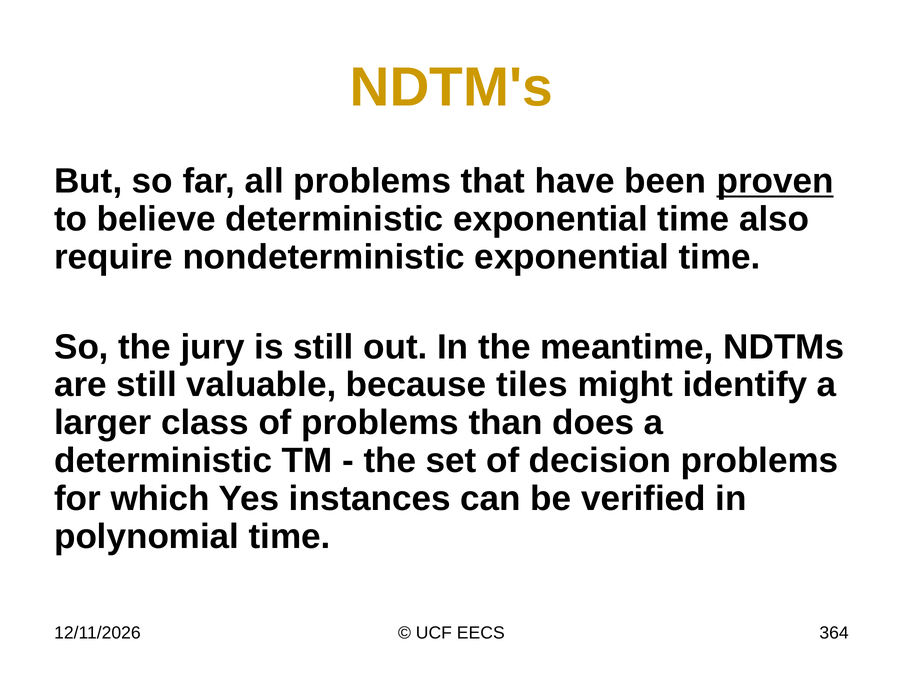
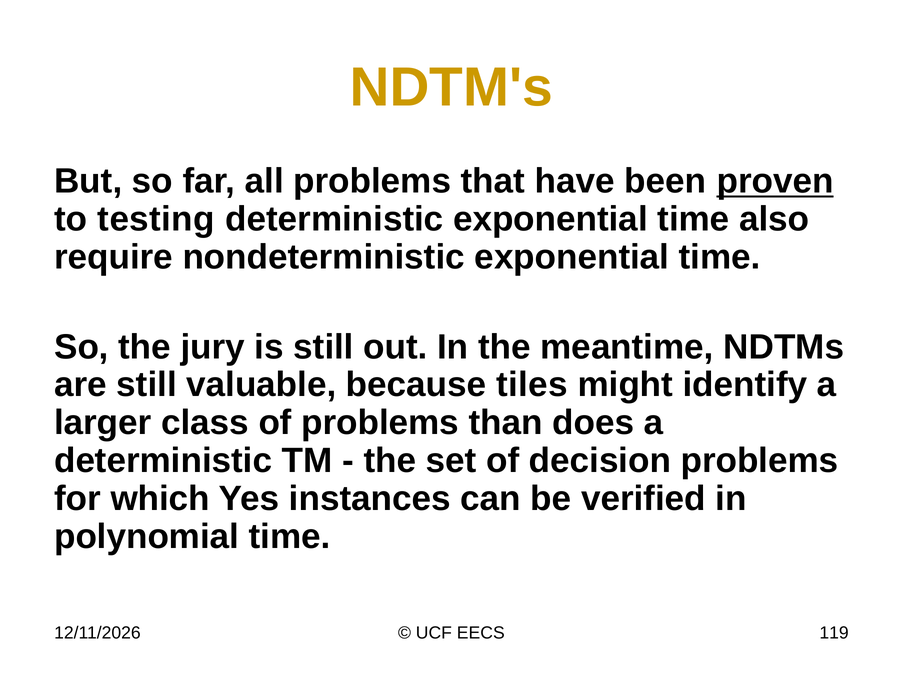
believe: believe -> testing (156, 219)
364: 364 -> 119 (834, 633)
